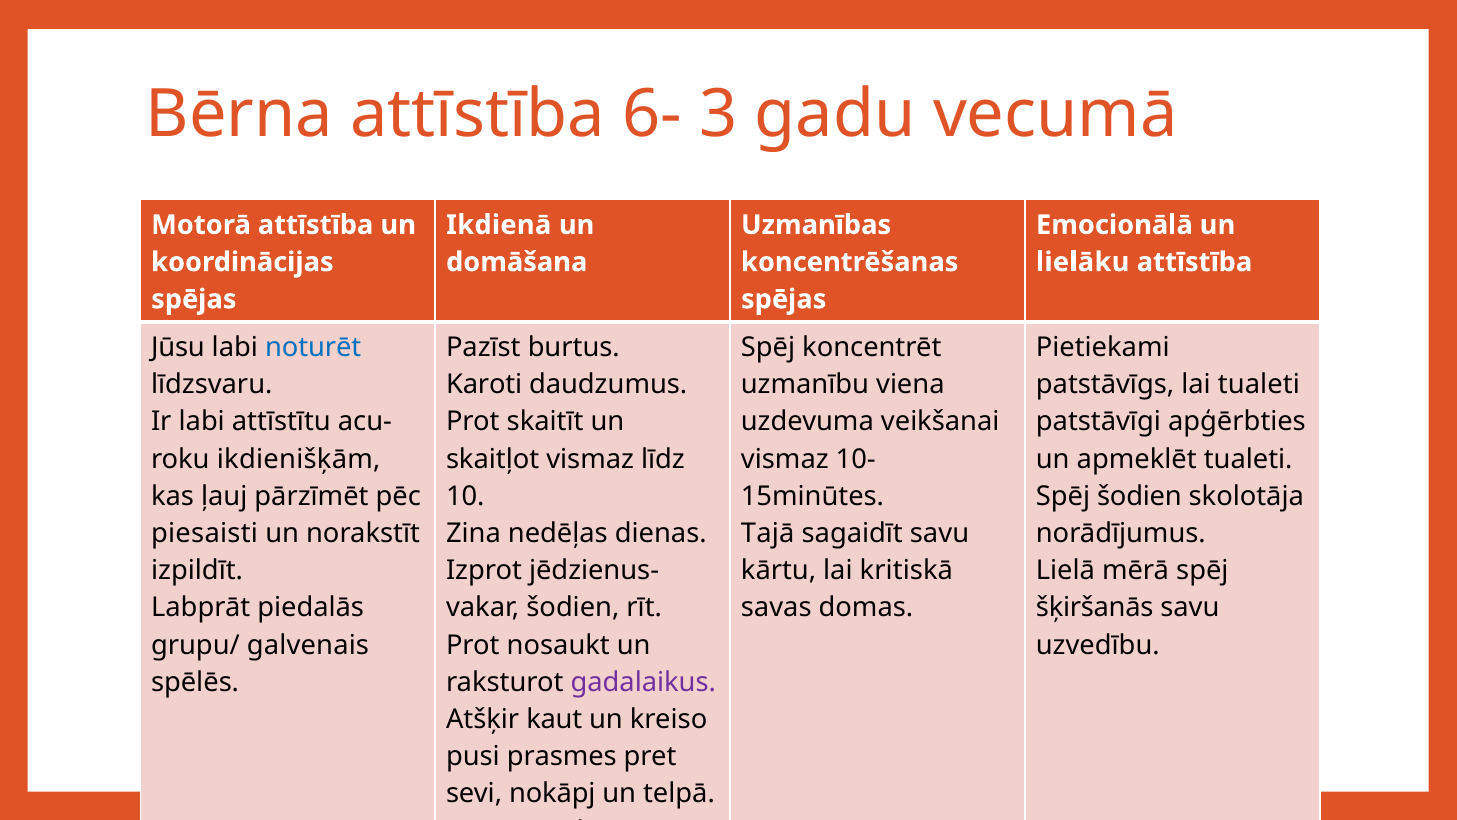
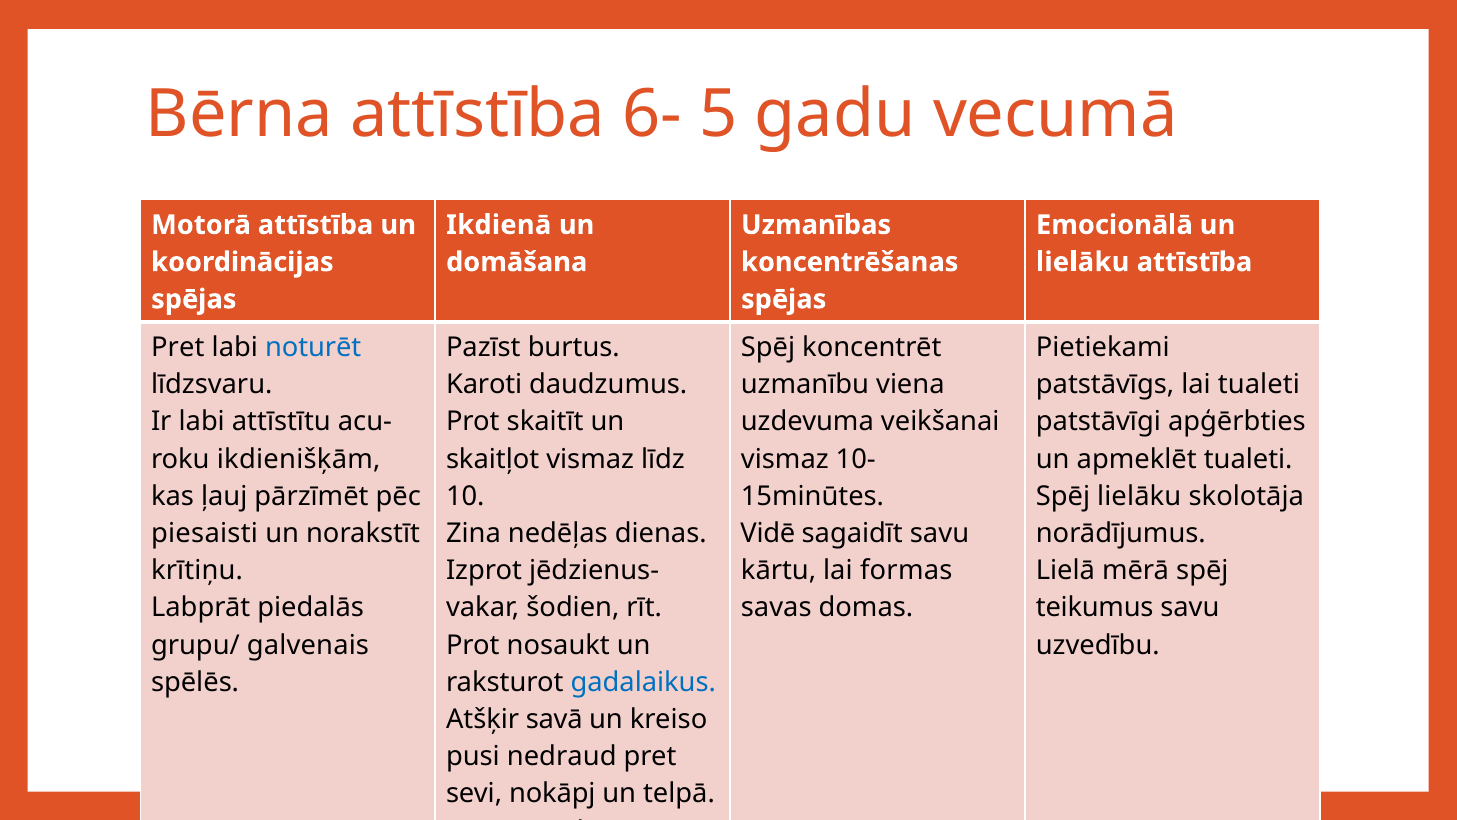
3: 3 -> 5 (718, 114)
Jūsu: Jūsu -> Pret (178, 347)
Spēj šodien: šodien -> lielāku (1139, 496)
Tajā: Tajā -> Vidē (768, 533)
izpildīt: izpildīt -> krītiņu (197, 570)
kritiskā: kritiskā -> formas (906, 570)
šķiršanās: šķiršanās -> teikumus (1095, 608)
gadalaikus colour: purple -> blue (643, 682)
kaut: kaut -> savā (554, 719)
prasmes: prasmes -> nedraud (562, 756)
